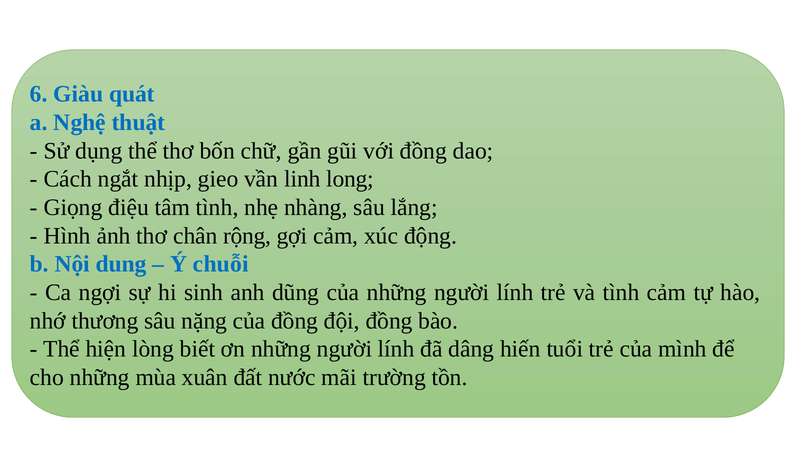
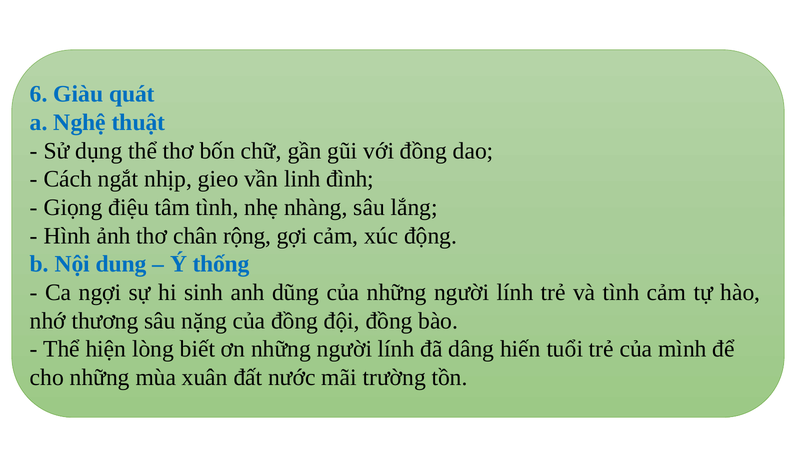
long: long -> đình (350, 179)
chuỗi: chuỗi -> thống (221, 264)
